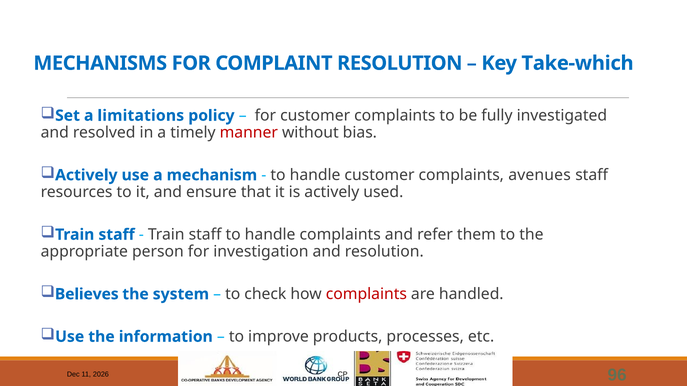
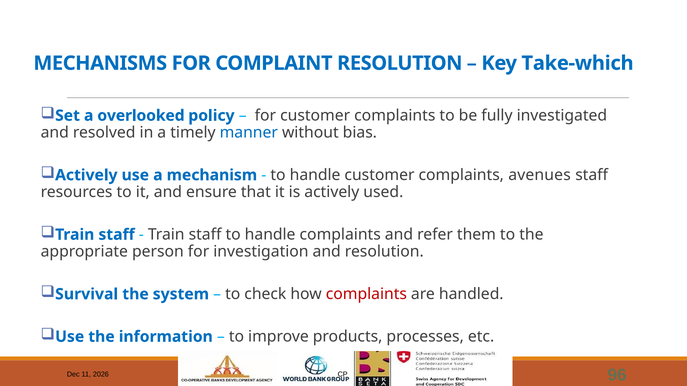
limitations: limitations -> overlooked (141, 116)
manner colour: red -> blue (249, 133)
Believes: Believes -> Survival (87, 294)
